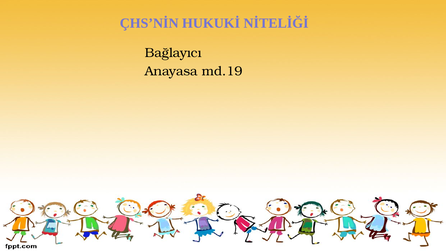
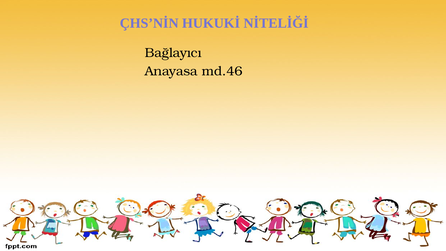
md.19: md.19 -> md.46 (222, 71)
